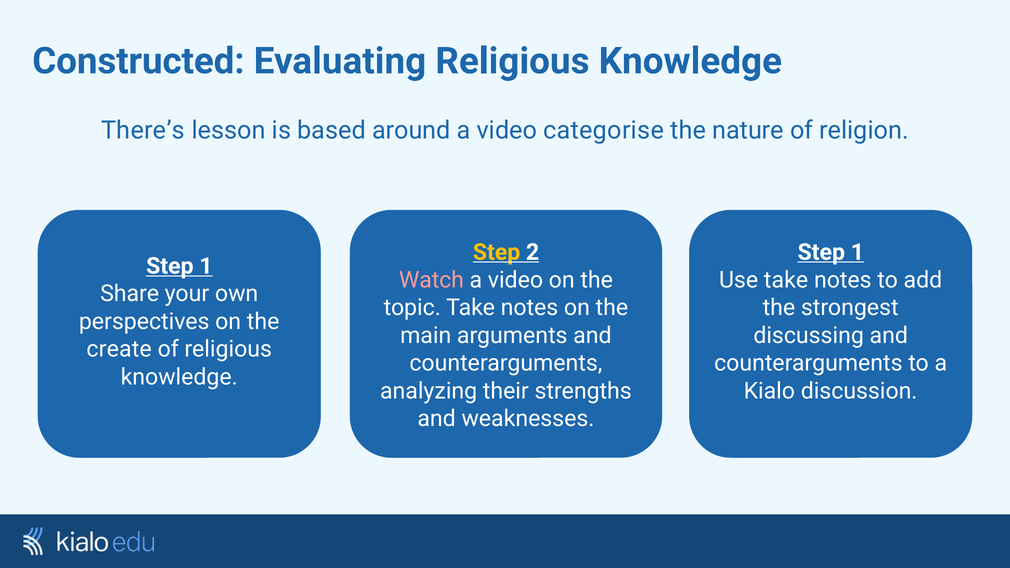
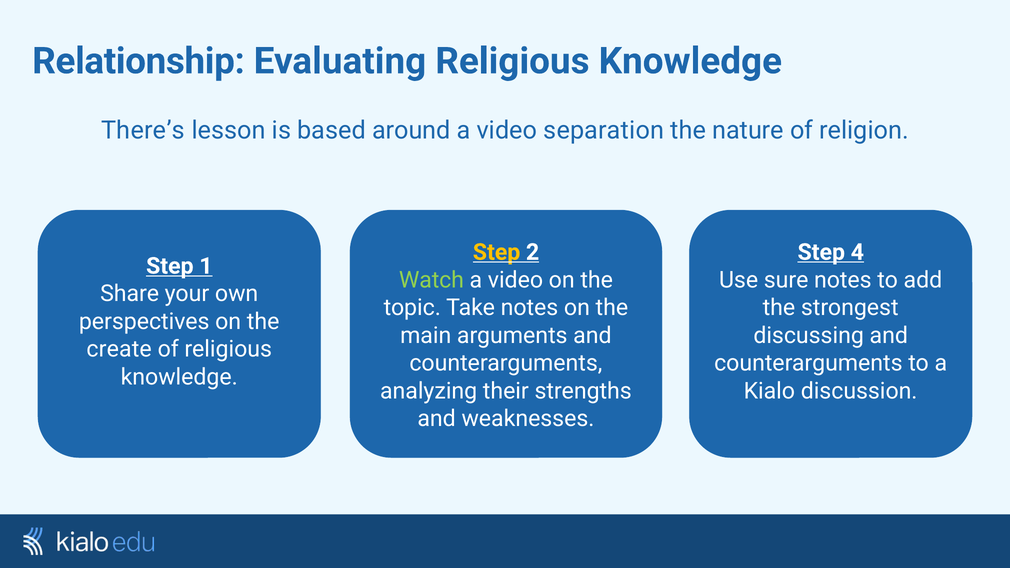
Constructed: Constructed -> Relationship (139, 61)
categorise: categorise -> separation (604, 131)
1: 1 -> 4 (857, 252)
Watch colour: pink -> light green (431, 280)
Use take: take -> sure (786, 280)
